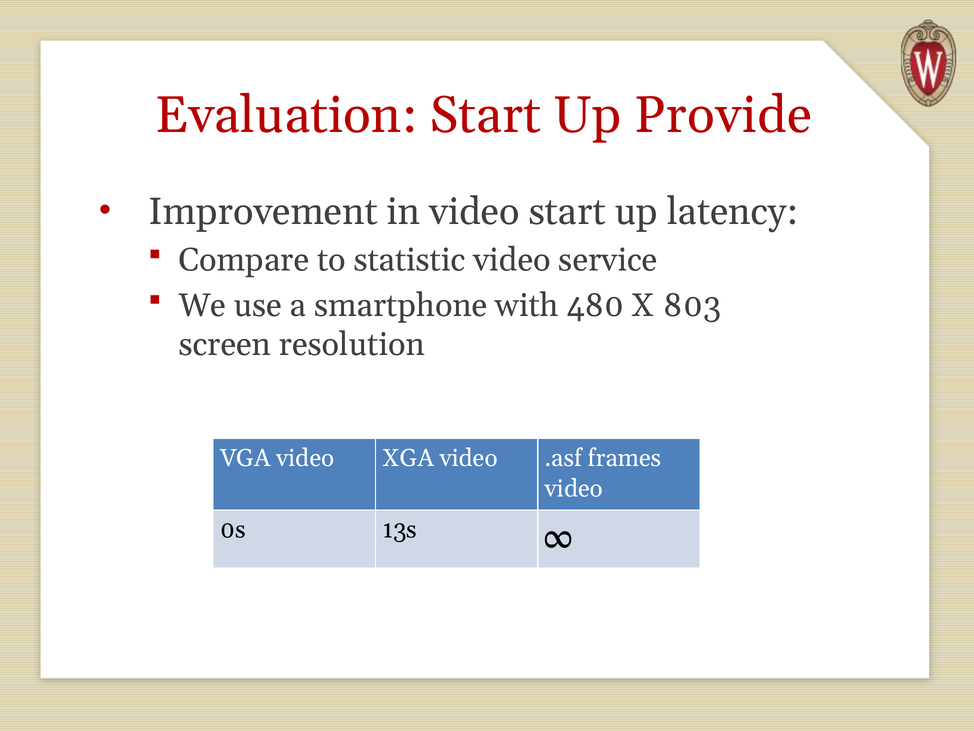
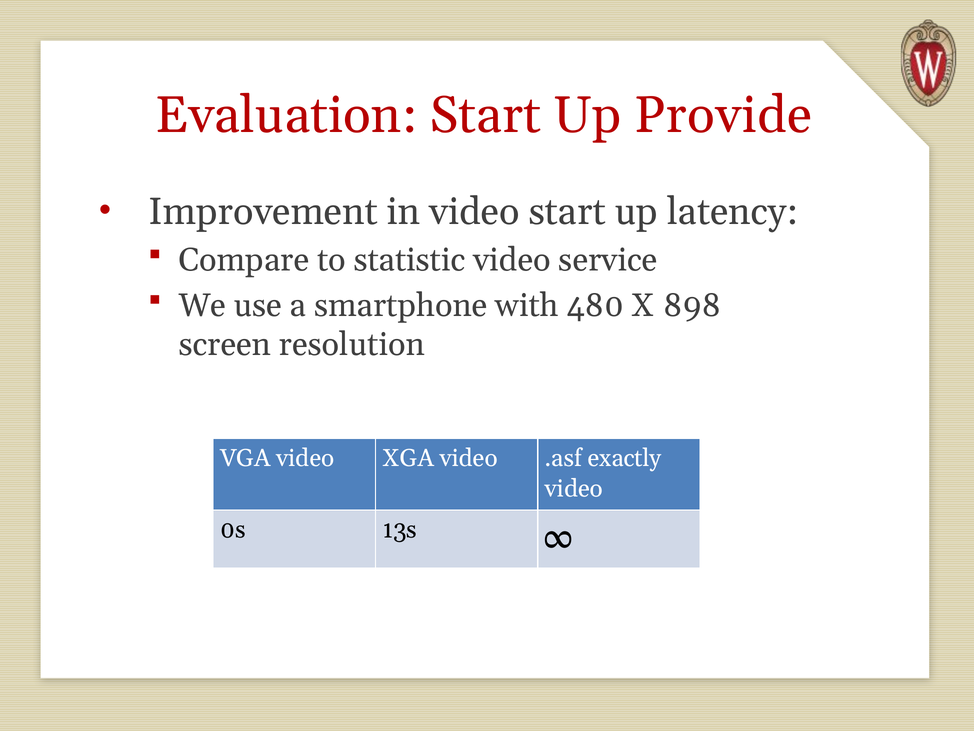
803: 803 -> 898 (692, 305)
frames: frames -> exactly (625, 458)
